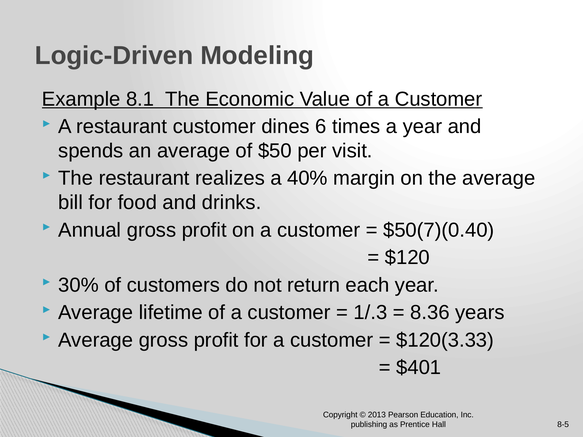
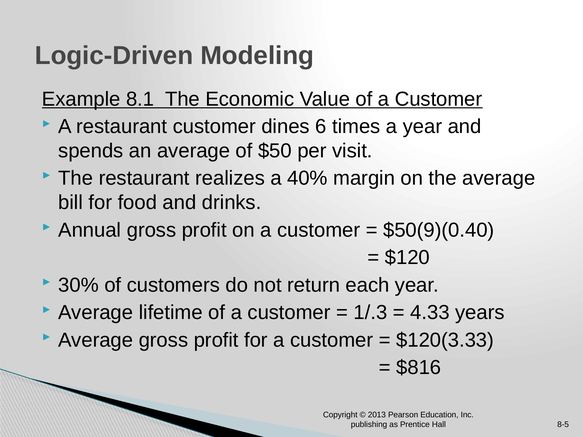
$50(7)(0.40: $50(7)(0.40 -> $50(9)(0.40 (439, 230)
8.36: 8.36 -> 4.33 (430, 313)
$401: $401 -> $816 (419, 368)
